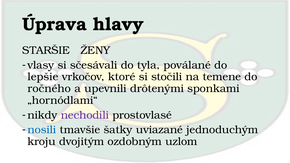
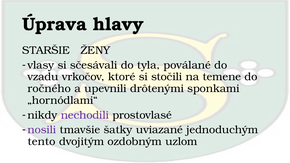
lepšie: lepšie -> vzadu (43, 77)
nosili colour: blue -> purple (42, 130)
kroju: kroju -> tento (42, 142)
